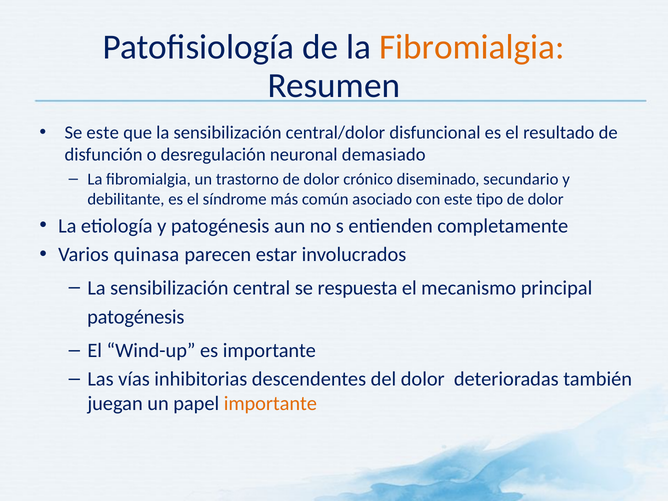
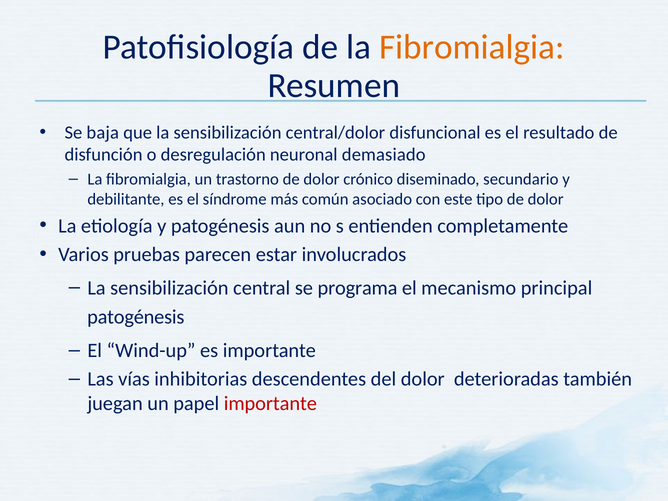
Se este: este -> baja (103, 133)
quinasa: quinasa -> pruebas (147, 254)
respuesta: respuesta -> programa (358, 288)
importante colour: orange -> red (270, 404)
